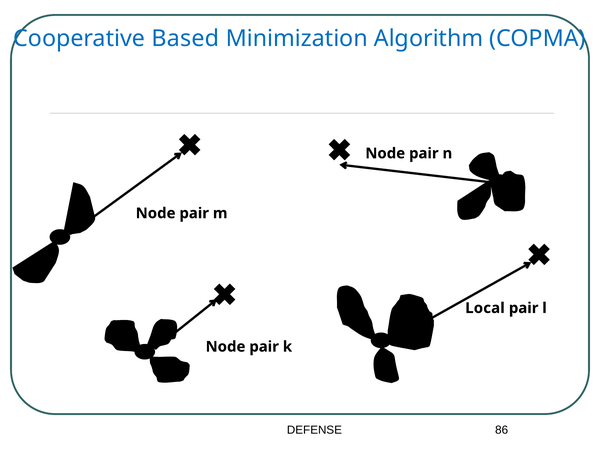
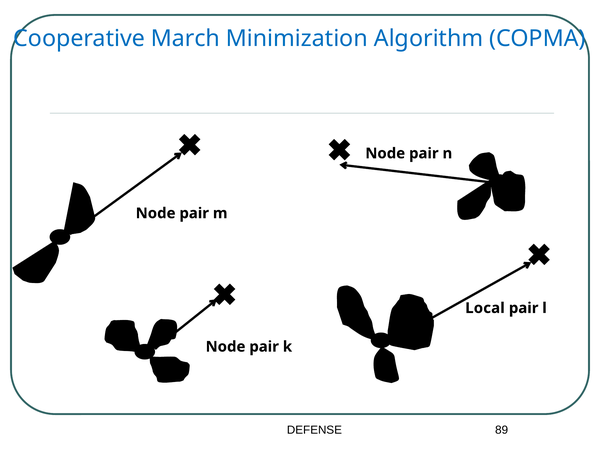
Based: Based -> March (185, 38)
86: 86 -> 89 (502, 430)
